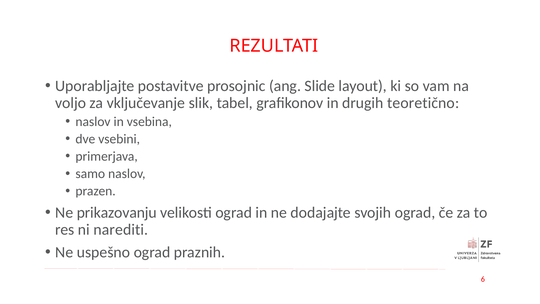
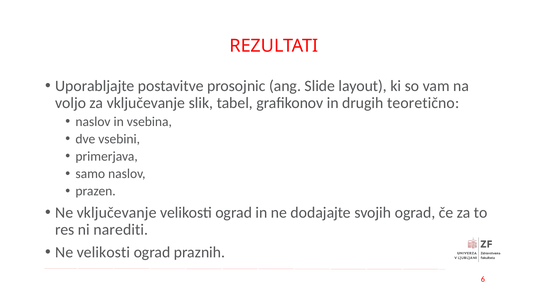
Ne prikazovanju: prikazovanju -> vključevanje (117, 212)
Ne uspešno: uspešno -> velikosti (103, 252)
